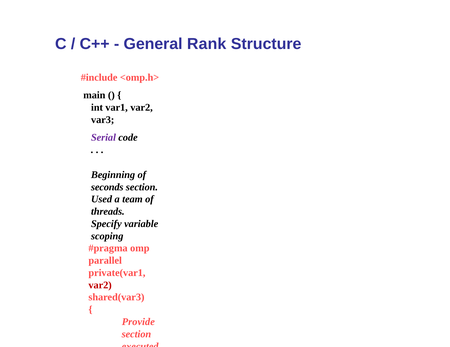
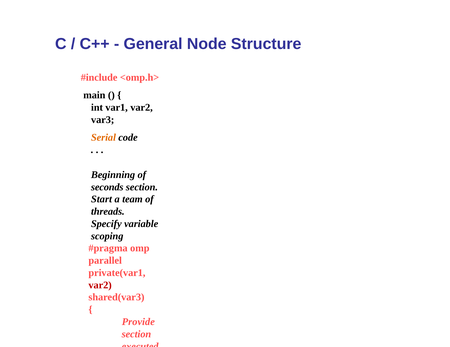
Rank: Rank -> Node (207, 44)
Serial colour: purple -> orange (103, 138)
Used: Used -> Start (102, 200)
